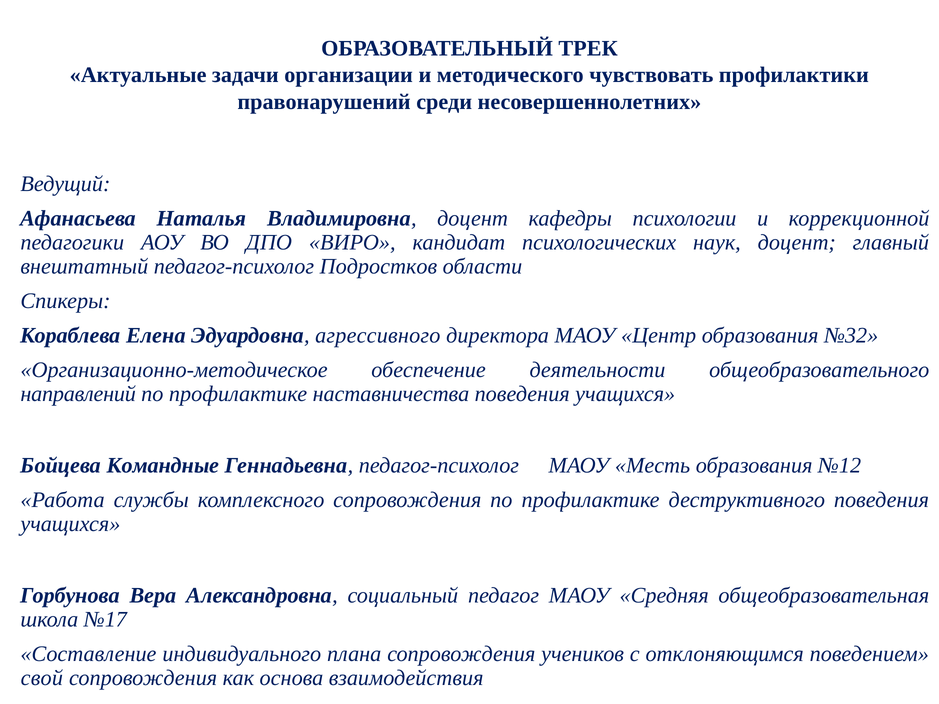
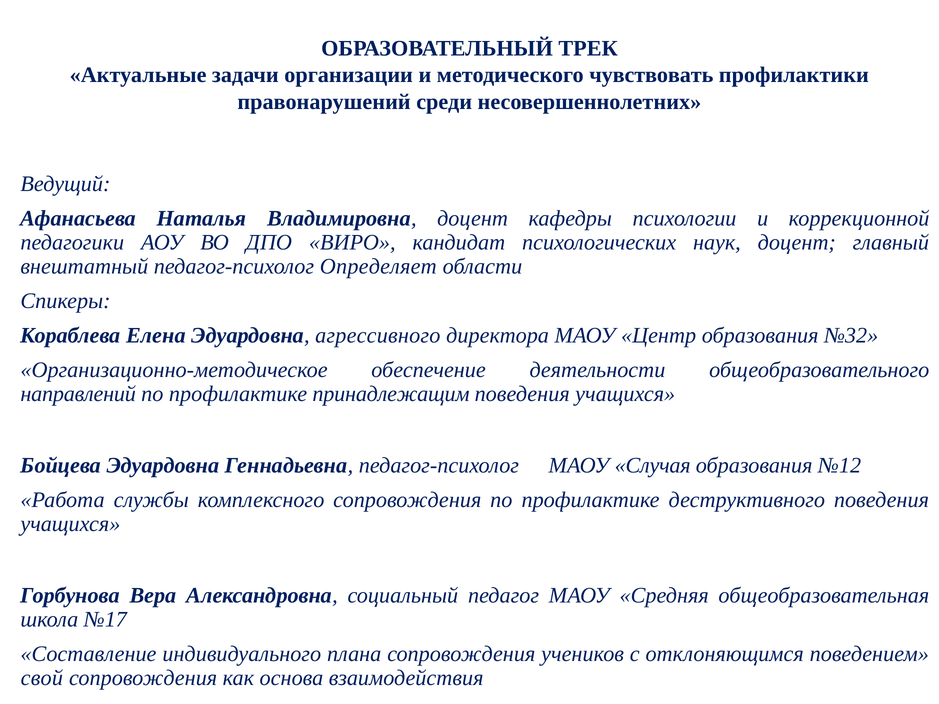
Подростков: Подростков -> Определяет (378, 266)
наставничества: наставничества -> принадлежащим (391, 394)
Бойцева Командные: Командные -> Эдуардовна (163, 466)
Месть: Месть -> Случая (653, 466)
